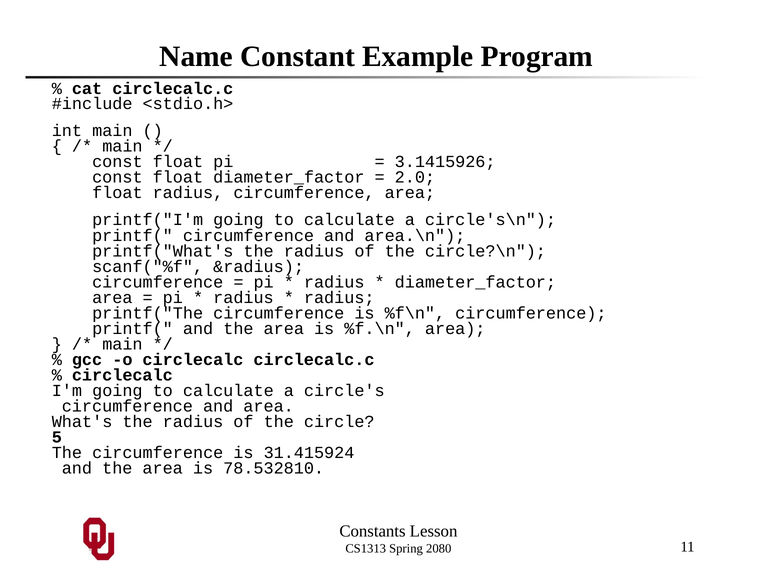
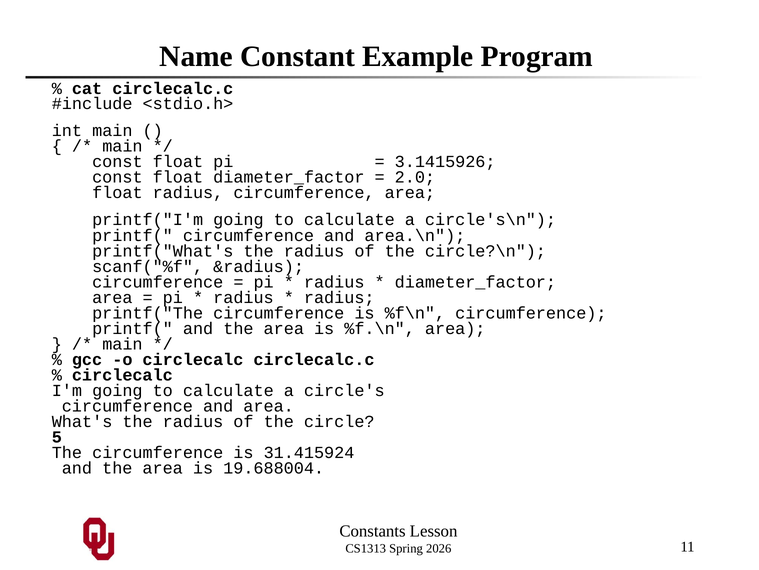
78.532810: 78.532810 -> 19.688004 (274, 468)
2080: 2080 -> 2026 (439, 548)
